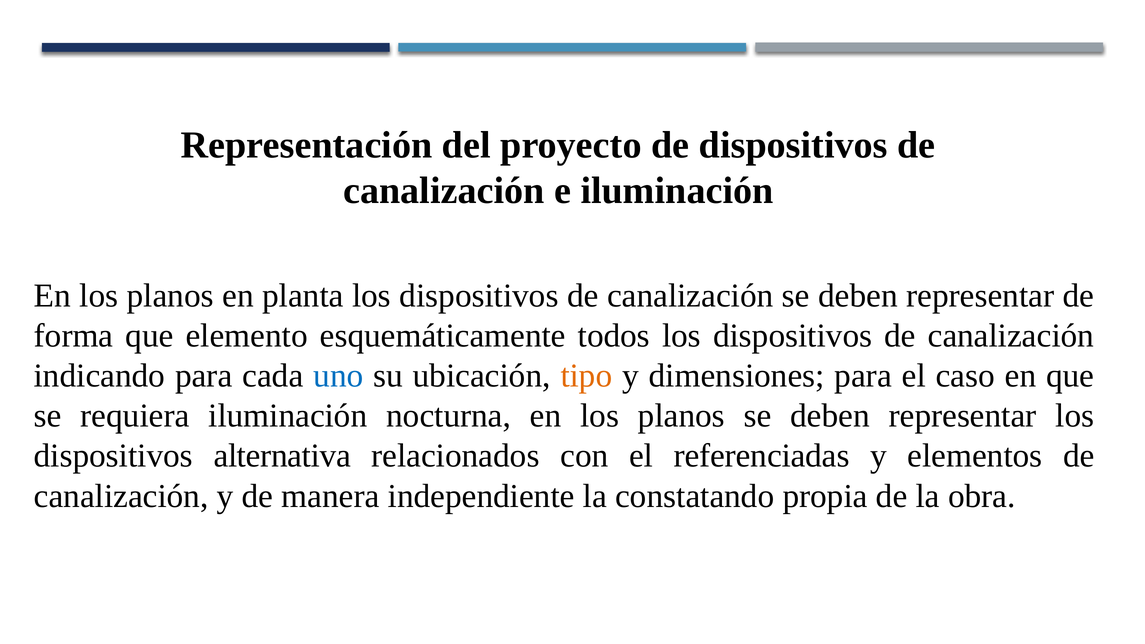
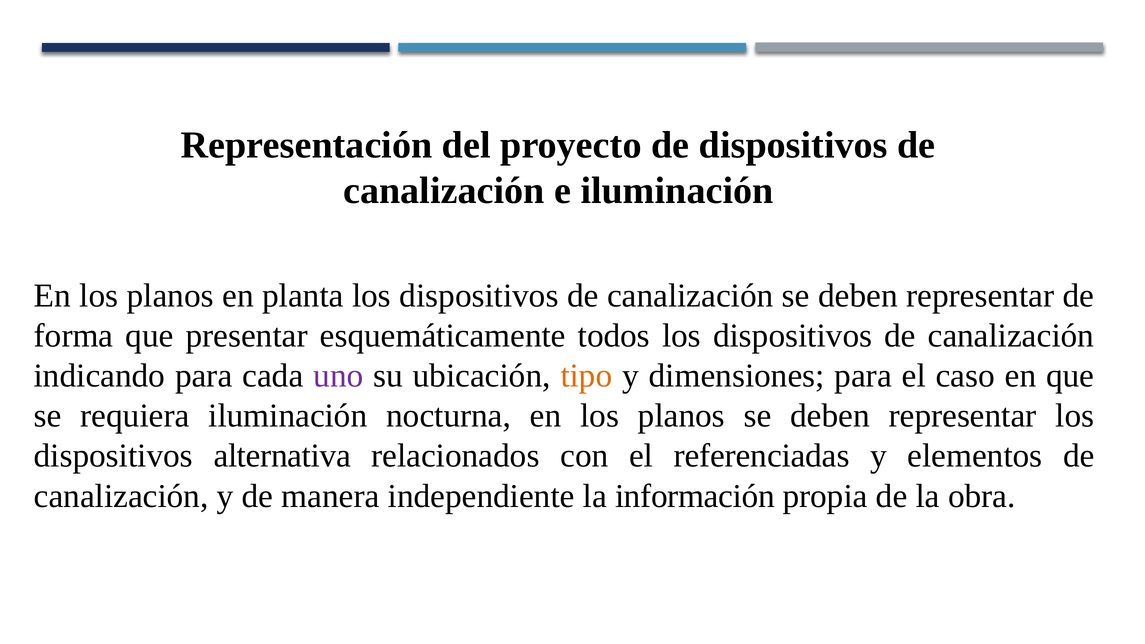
elemento: elemento -> presentar (247, 336)
uno colour: blue -> purple (338, 376)
constatando: constatando -> información (695, 496)
